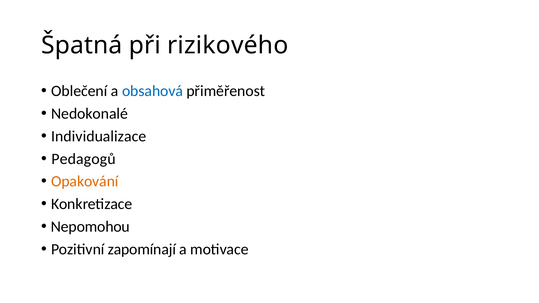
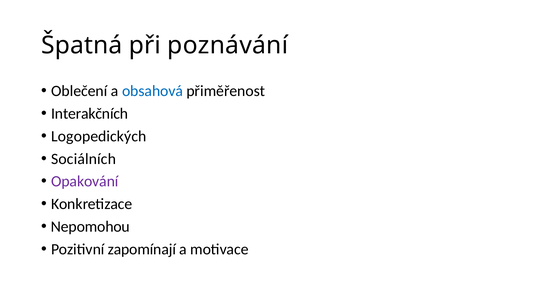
rizikového: rizikového -> poznávání (228, 45)
Nedokonalé: Nedokonalé -> Interakčních (90, 114)
Individualizace: Individualizace -> Logopedických (99, 136)
Pedagogů: Pedagogů -> Sociálních (84, 159)
Opakování colour: orange -> purple (85, 182)
